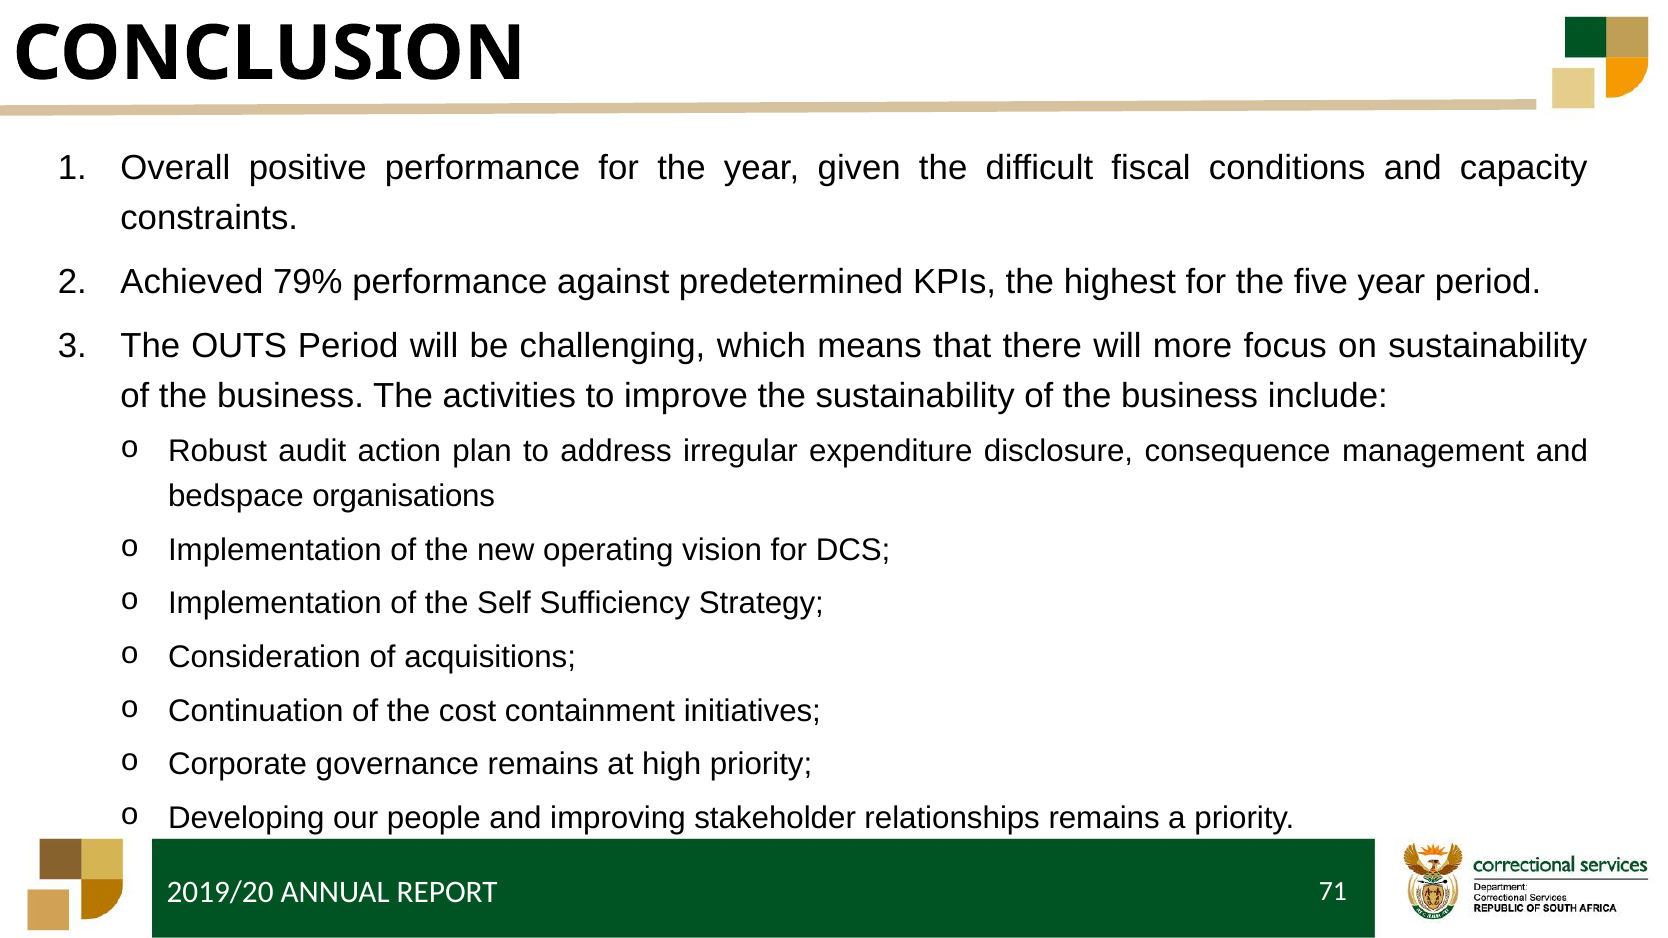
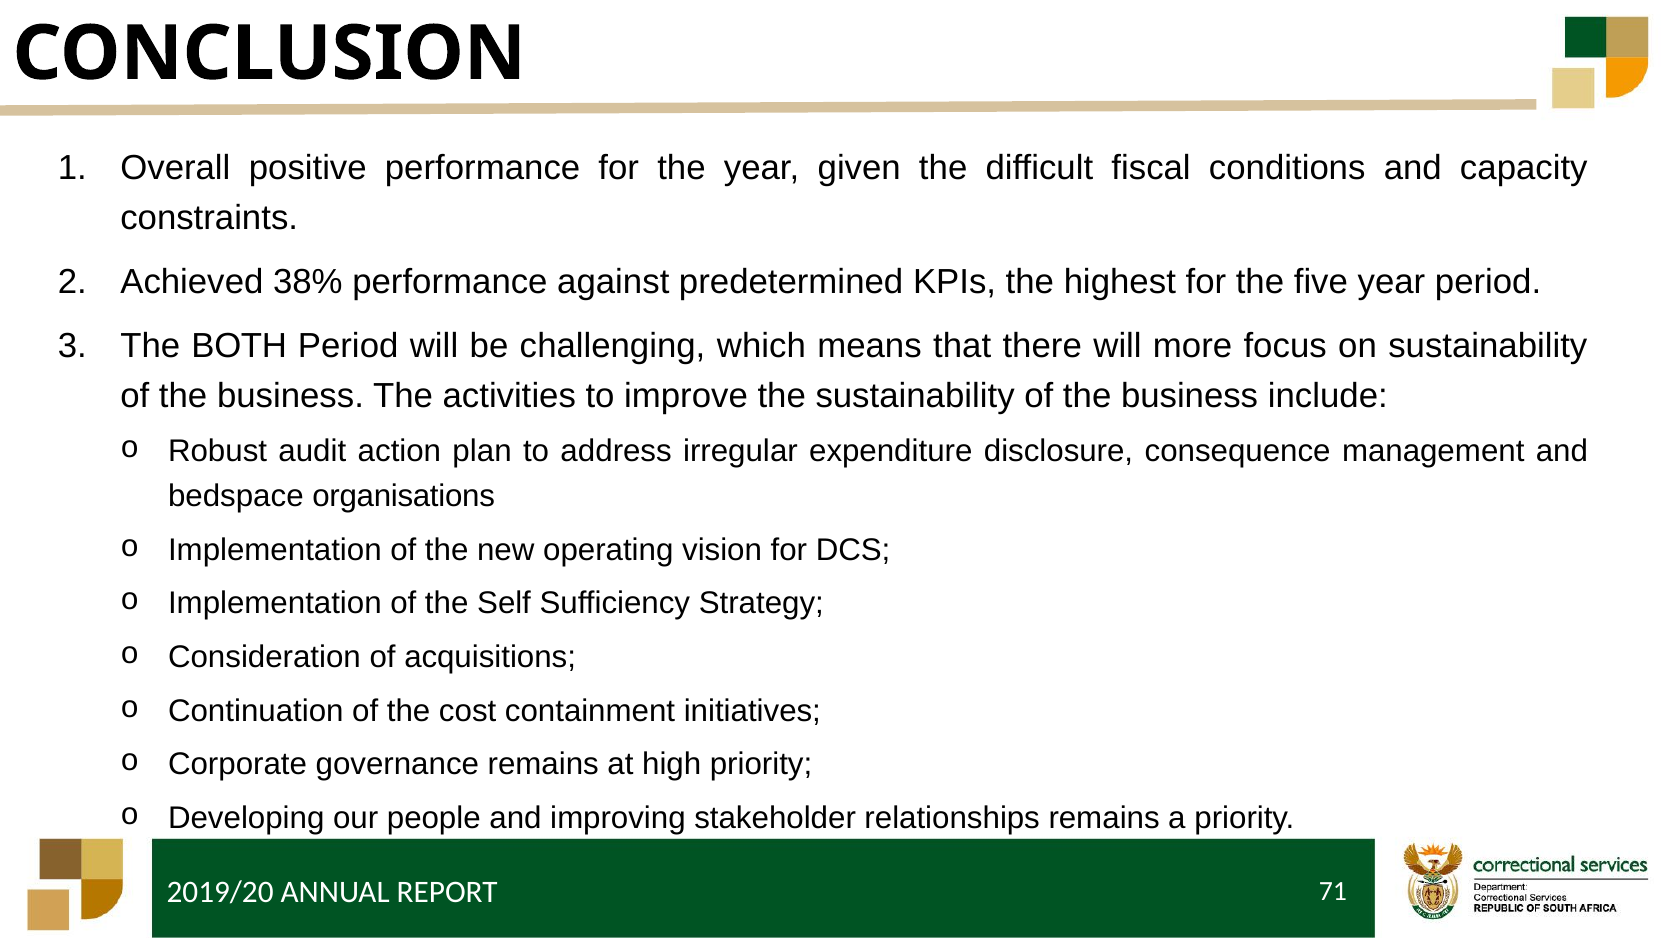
79%: 79% -> 38% (308, 282)
OUTS: OUTS -> BOTH (239, 346)
